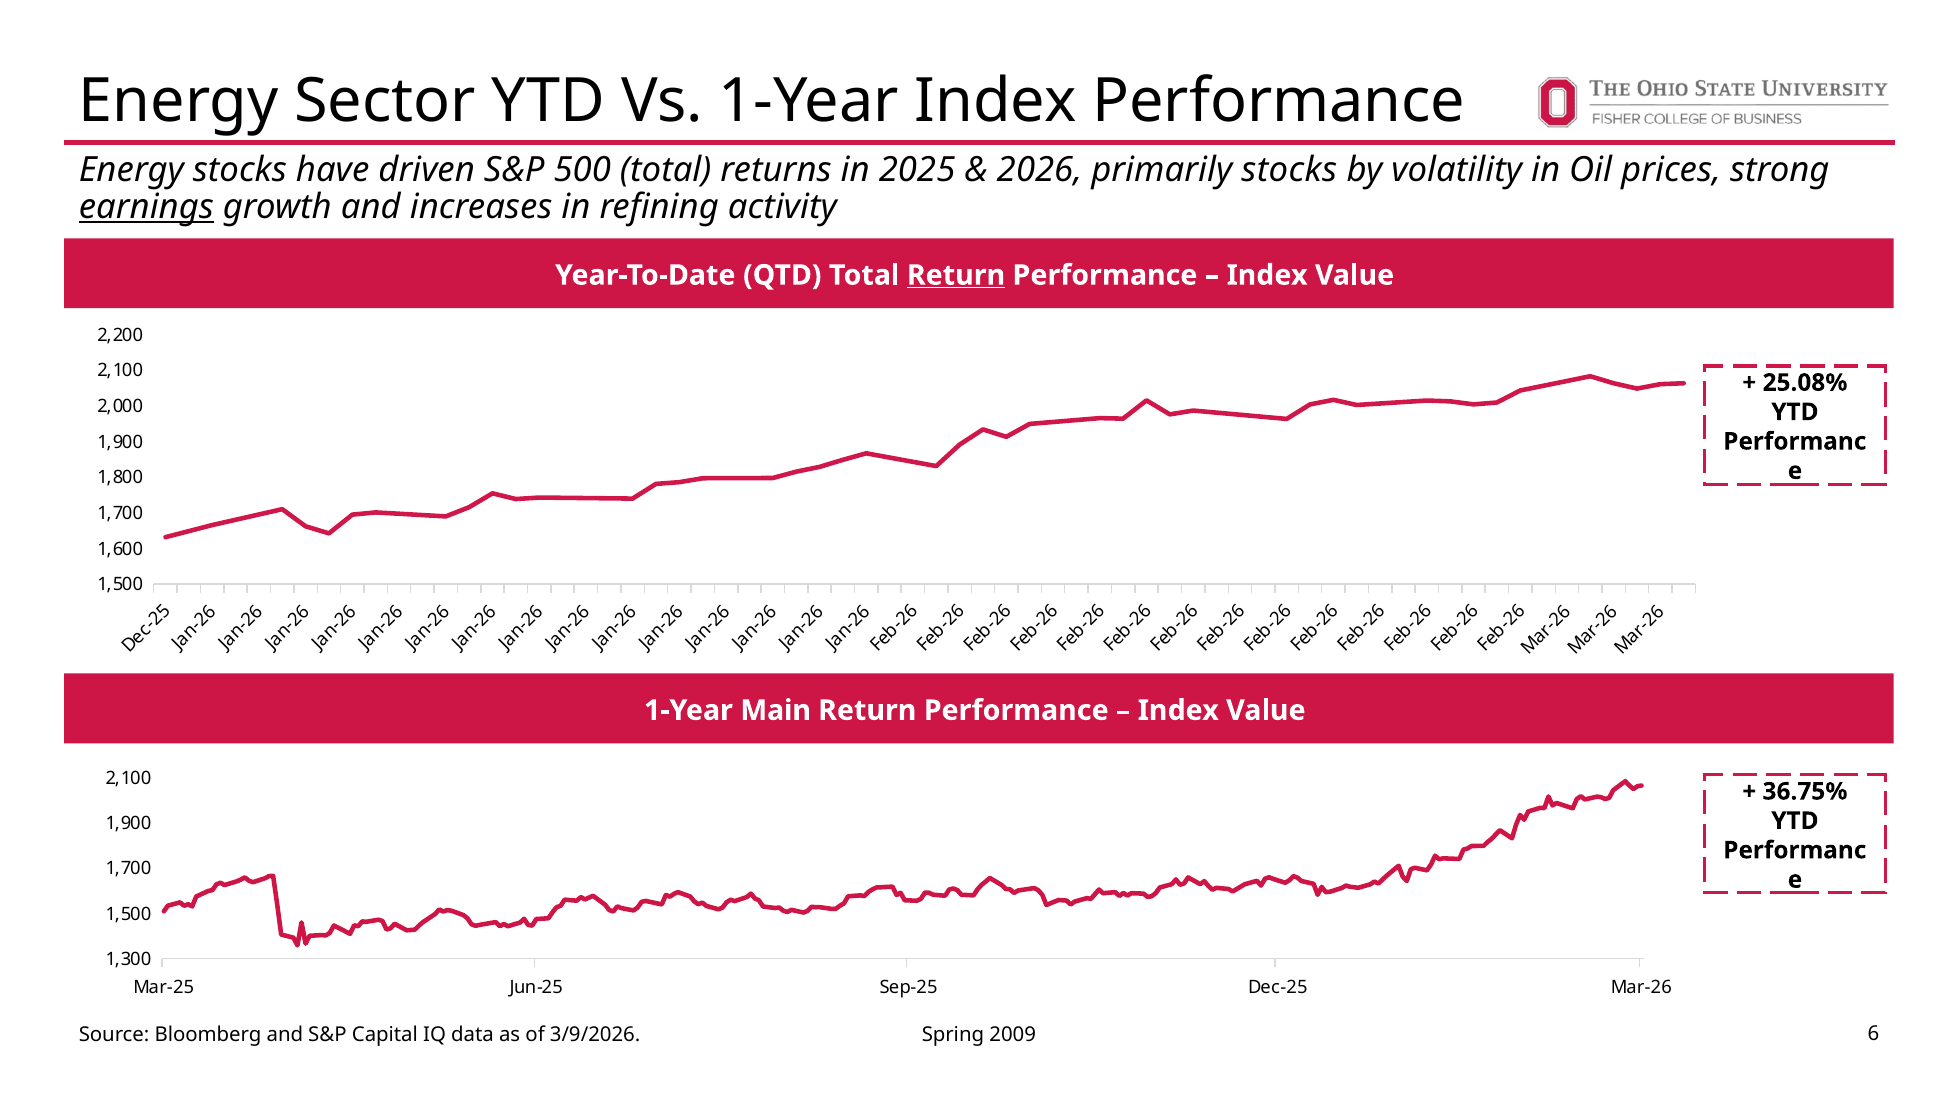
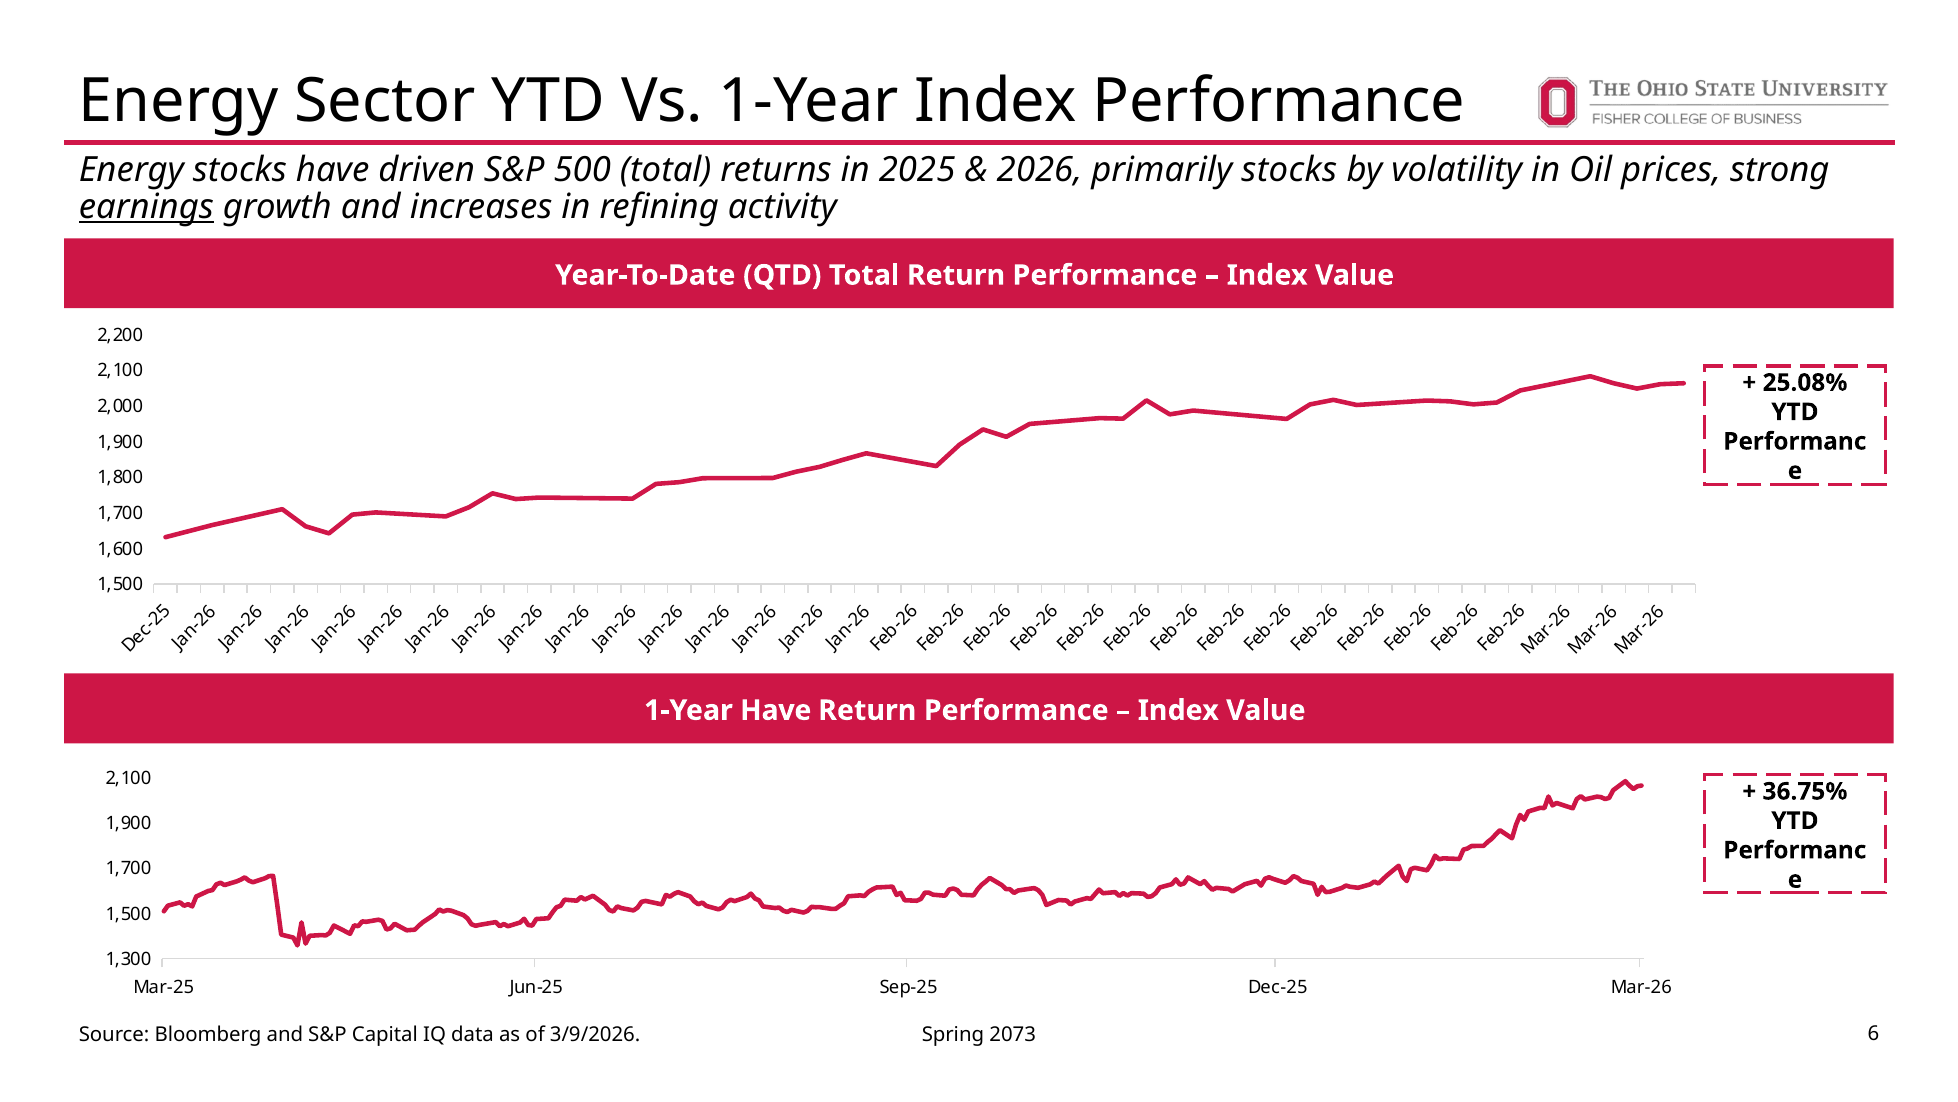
Return underline: present -> none (956, 275)
1-Year Main: Main -> Have (776, 710)
2009: 2009 -> 2073 (1013, 1034)
